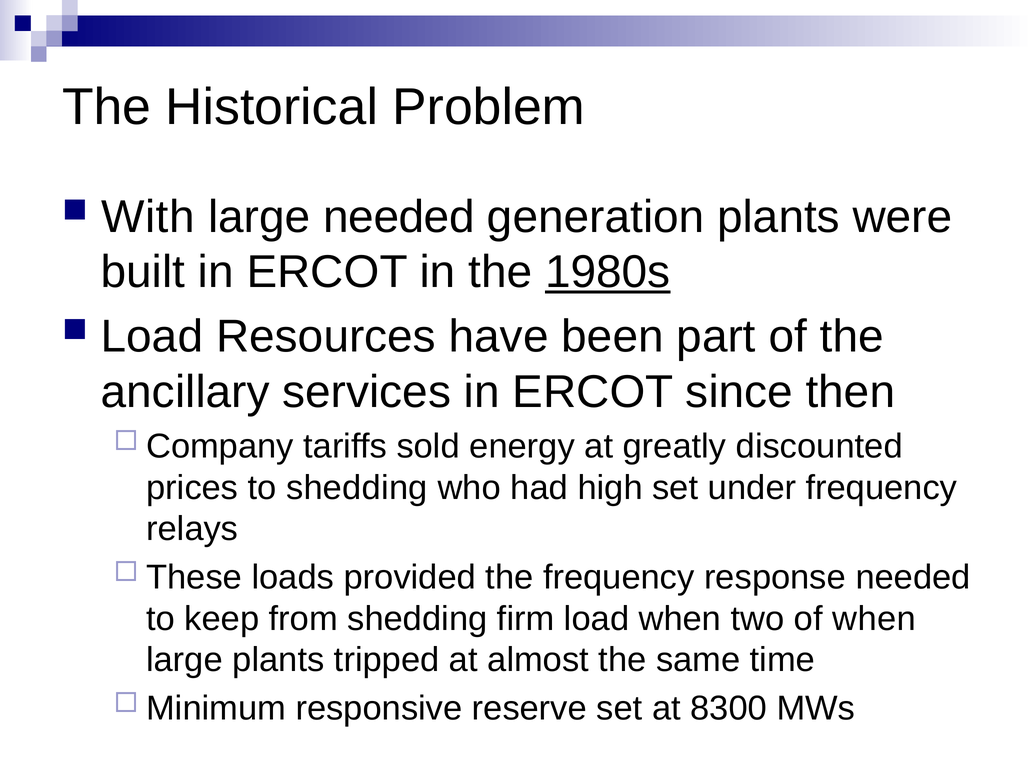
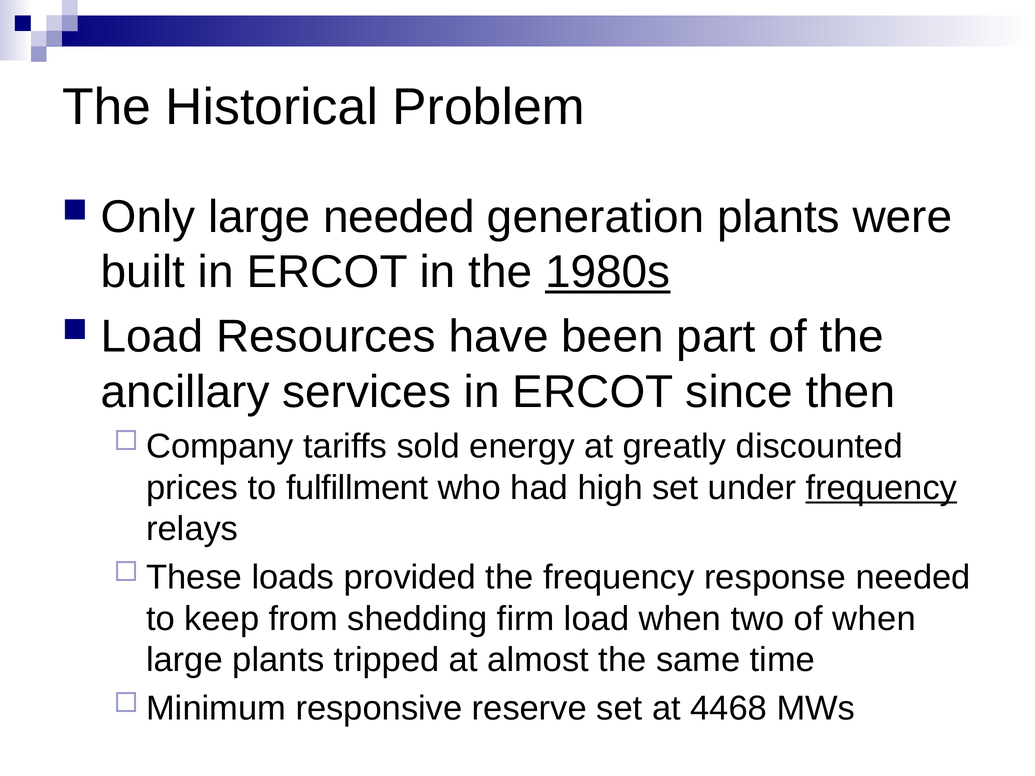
With: With -> Only (148, 217)
to shedding: shedding -> fulfillment (357, 488)
frequency underline: none -> present (881, 488)
8300: 8300 -> 4468 (729, 709)
